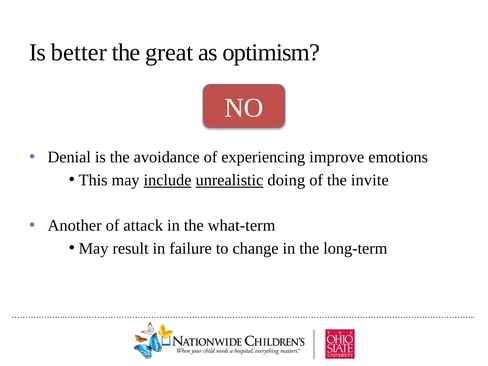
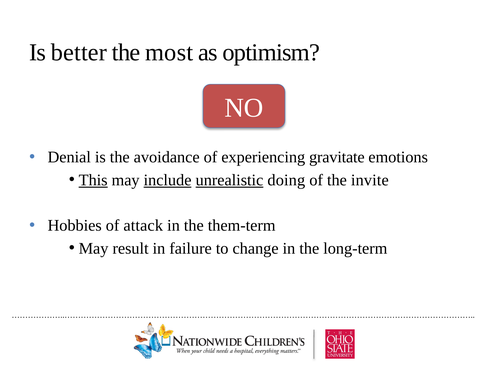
great: great -> most (169, 53)
improve: improve -> gravitate (337, 157)
This underline: none -> present (93, 180)
Another: Another -> Hobbies (75, 226)
what-term: what-term -> them-term (242, 226)
